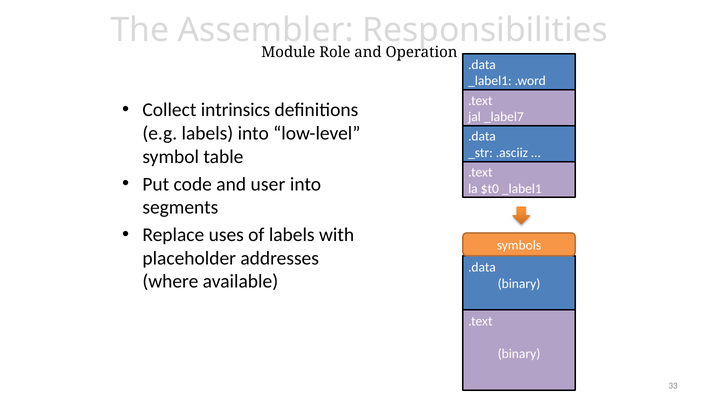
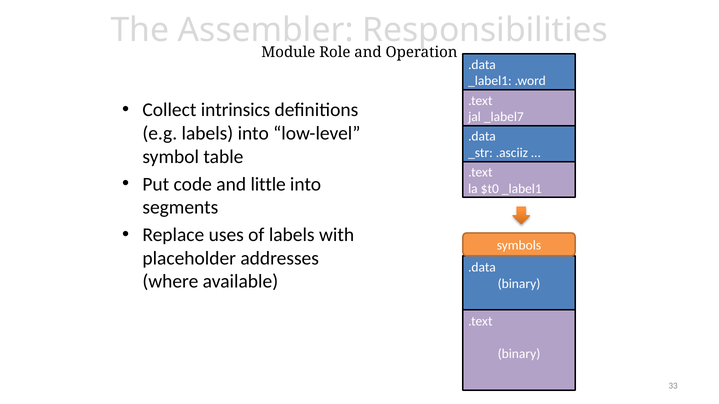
user: user -> little (268, 184)
